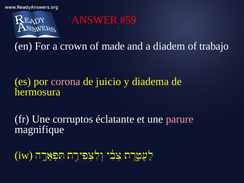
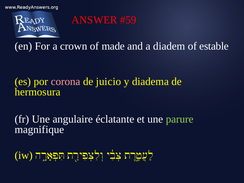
trabajo: trabajo -> estable (214, 46)
corruptos: corruptos -> angulaire (73, 119)
parure colour: pink -> light green (180, 119)
